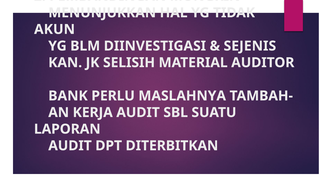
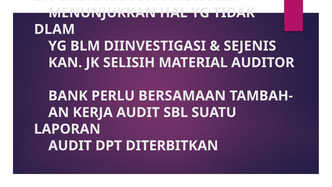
AKUN: AKUN -> DLAM (54, 29)
MASLAHNYA: MASLAHNYA -> BERSAMAAN (182, 96)
